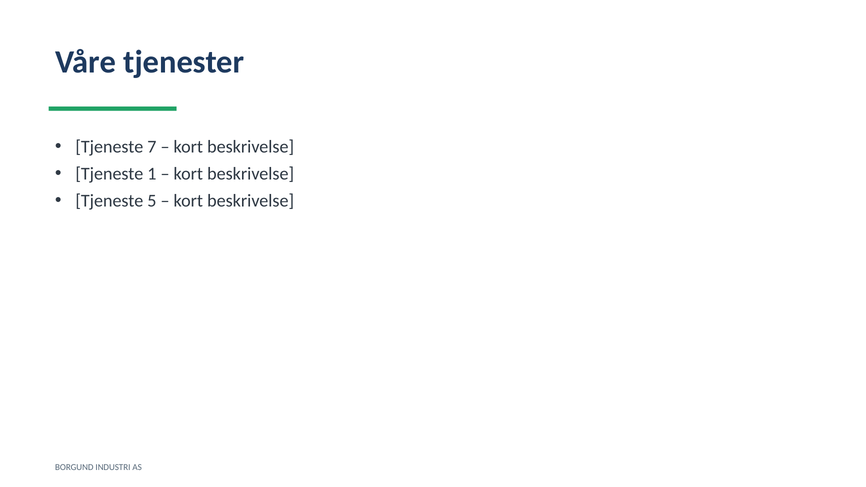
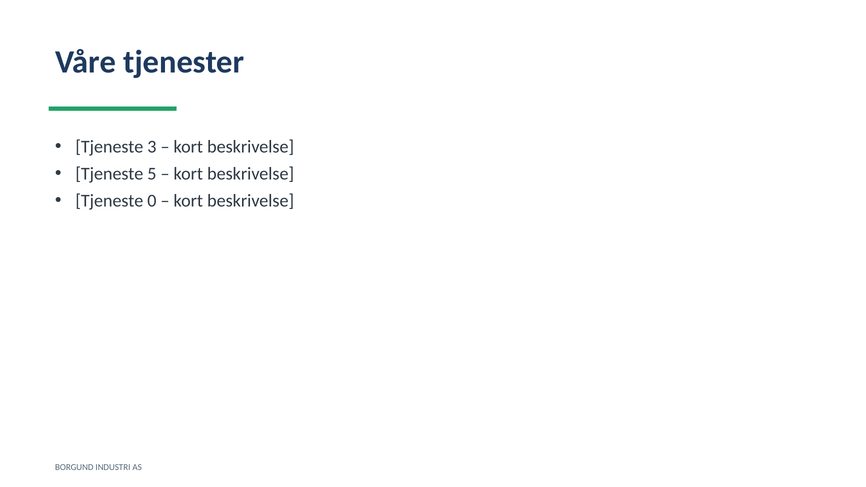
7: 7 -> 3 (152, 147)
1: 1 -> 5 (152, 174)
5: 5 -> 0 (152, 201)
